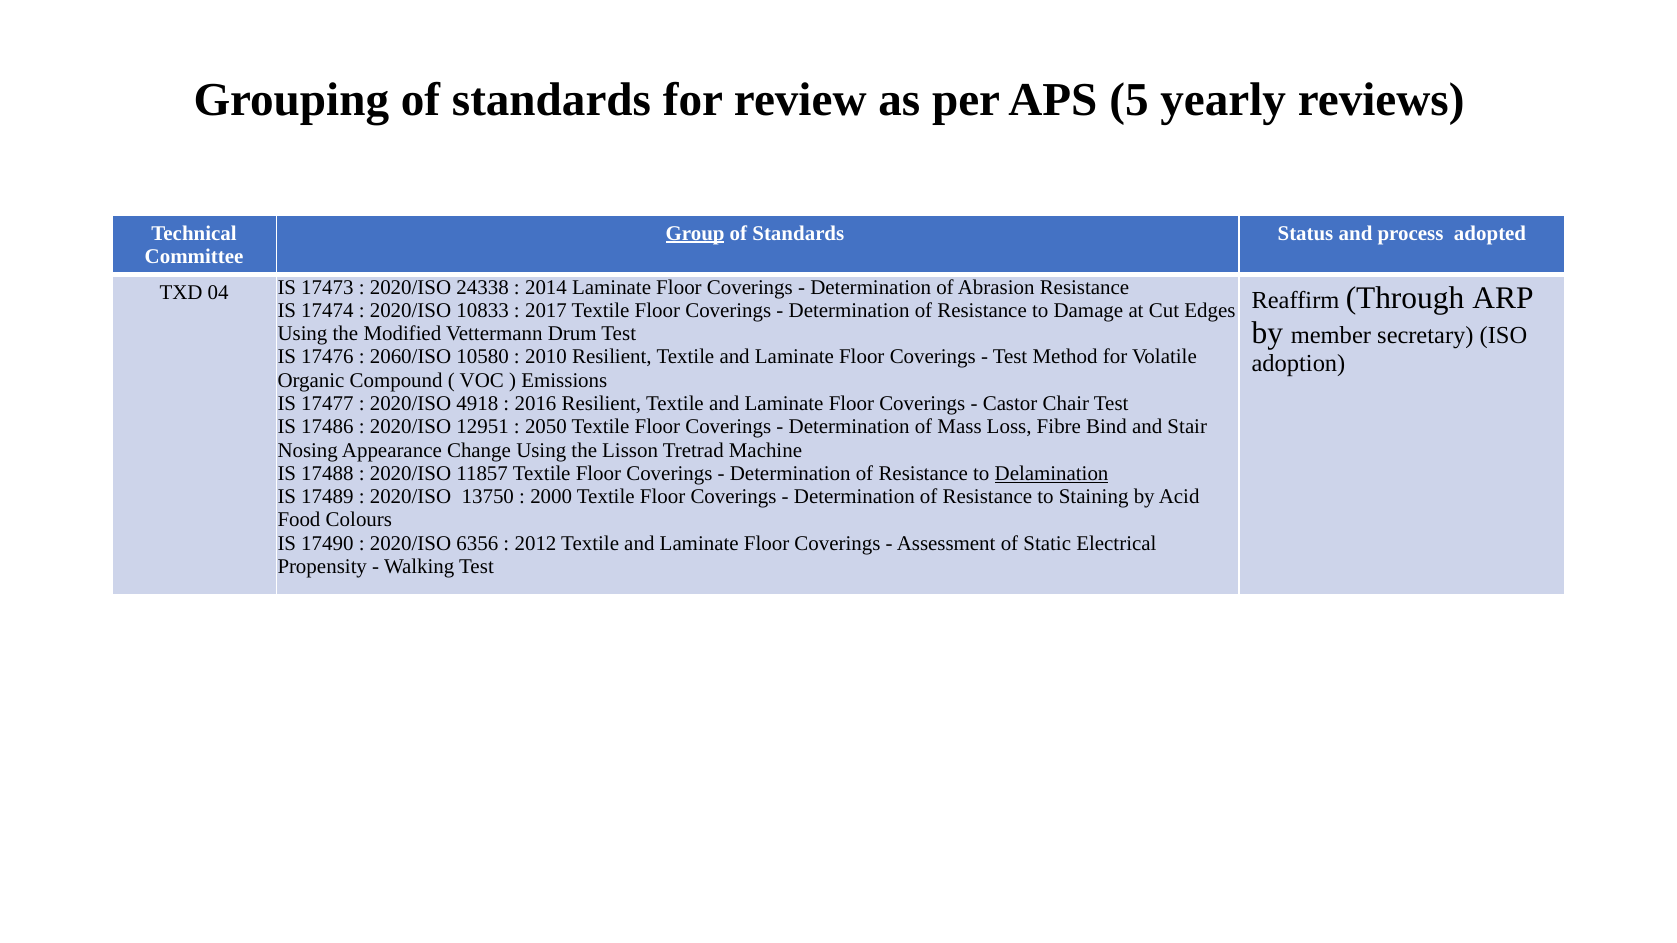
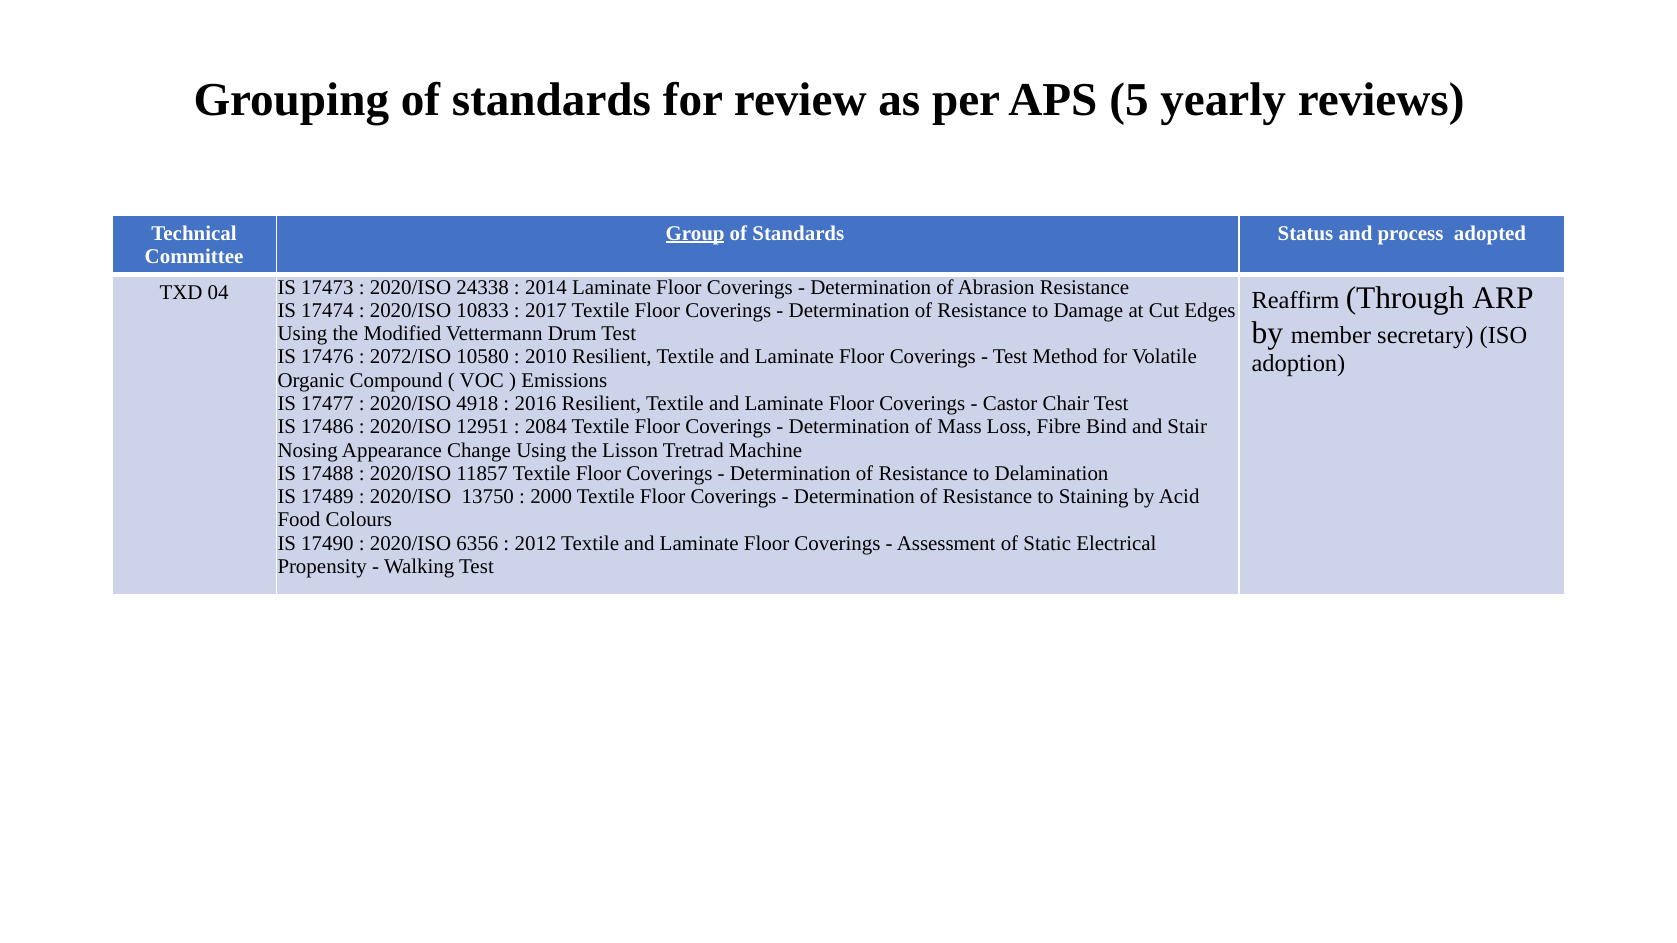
2060/ISO: 2060/ISO -> 2072/ISO (411, 357)
2050: 2050 -> 2084 (546, 427)
Delamination underline: present -> none (1052, 474)
